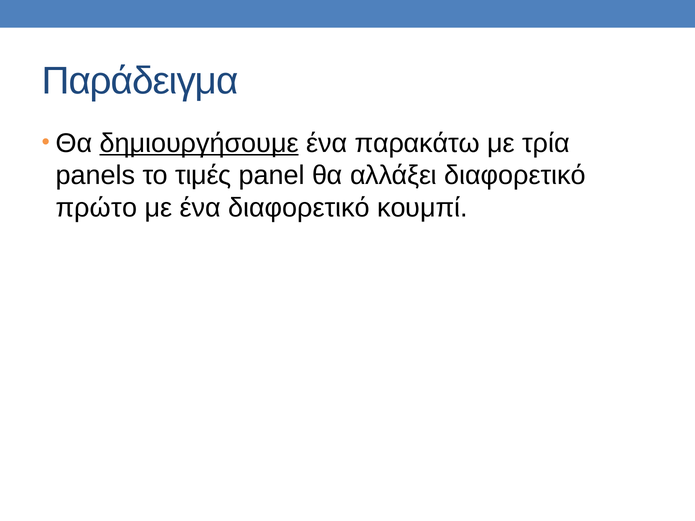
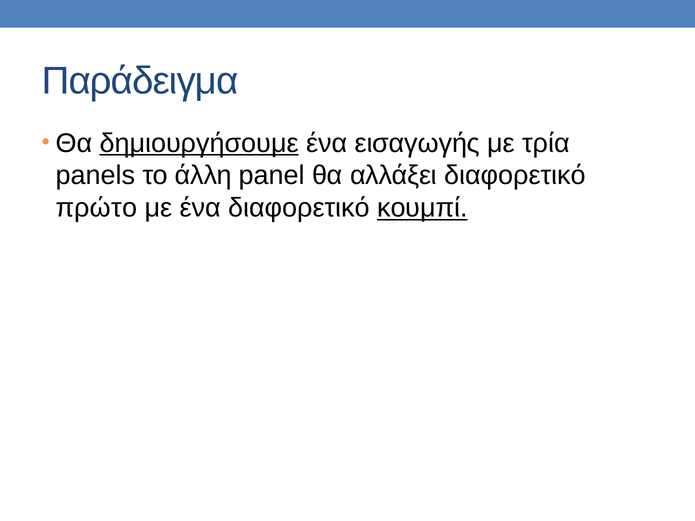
παρακάτω: παρακάτω -> εισαγωγής (417, 143)
τιμές: τιμές -> άλλη (203, 176)
κουμπί underline: none -> present (422, 208)
